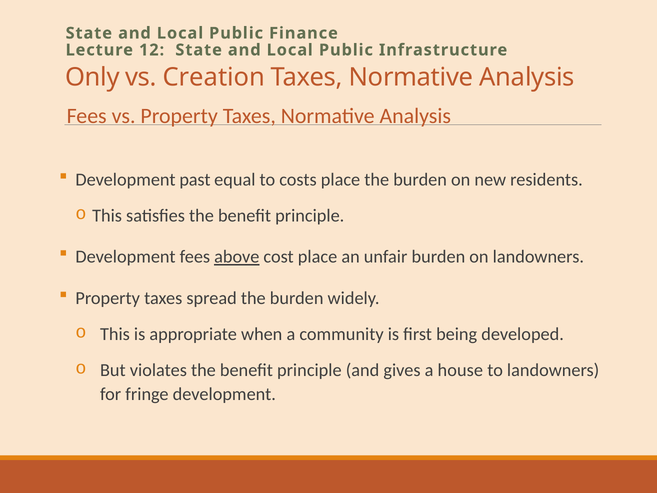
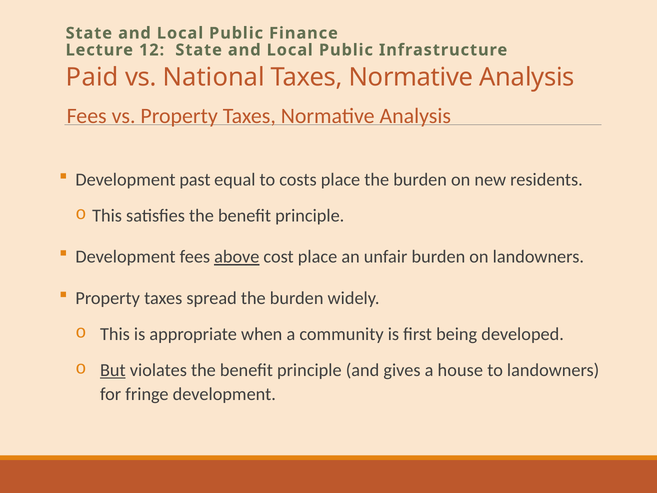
Only: Only -> Paid (92, 77)
Creation: Creation -> National (214, 77)
But underline: none -> present (113, 370)
